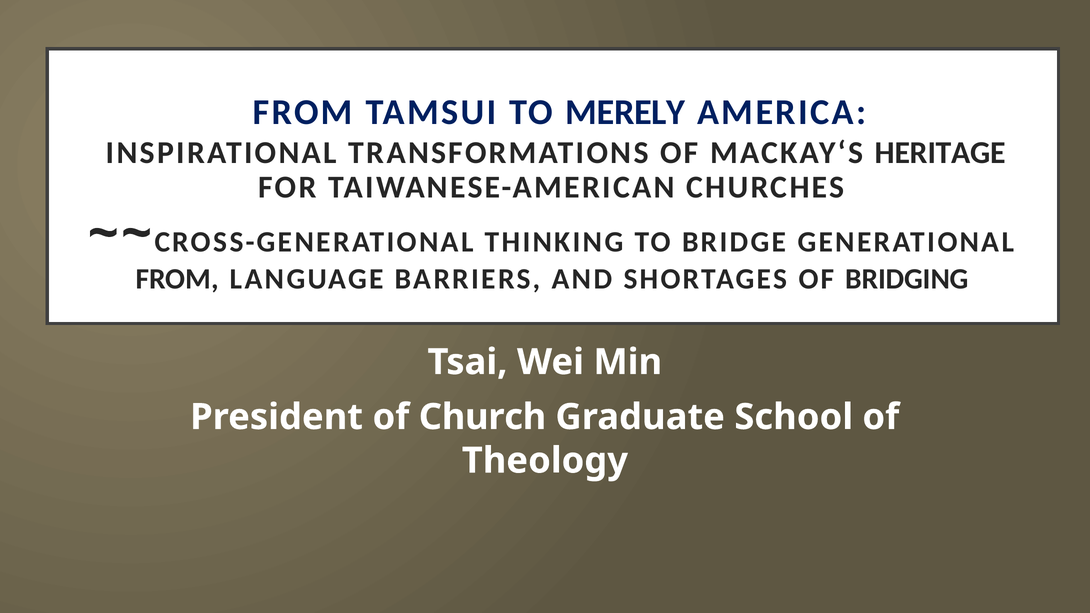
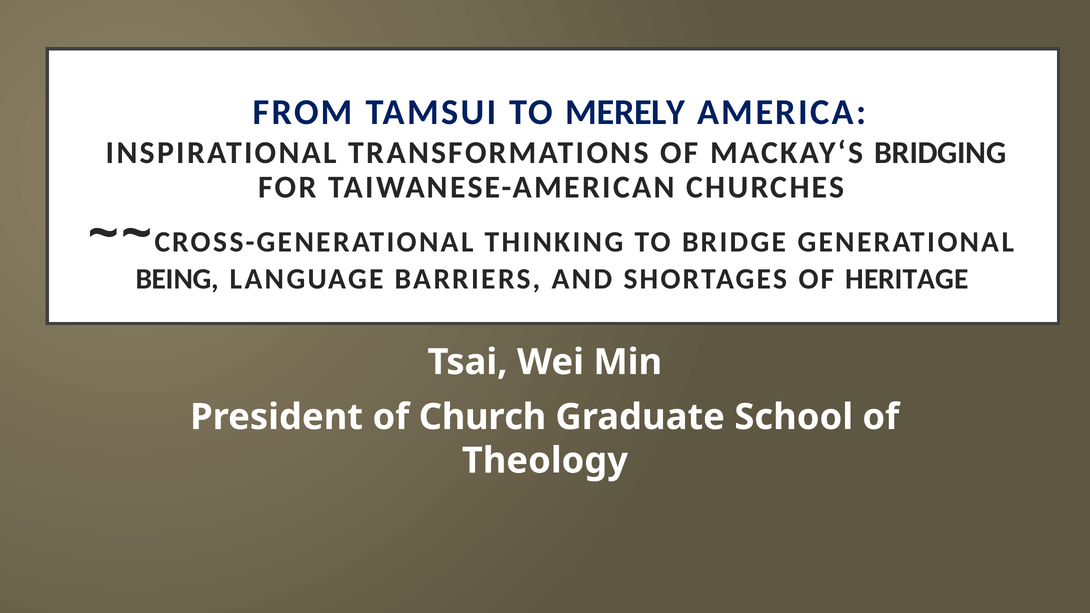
HERITAGE: HERITAGE -> BRIDGING (940, 153)
FROM: FROM -> BEING (177, 279)
BRIDGING: BRIDGING -> HERITAGE (907, 279)
